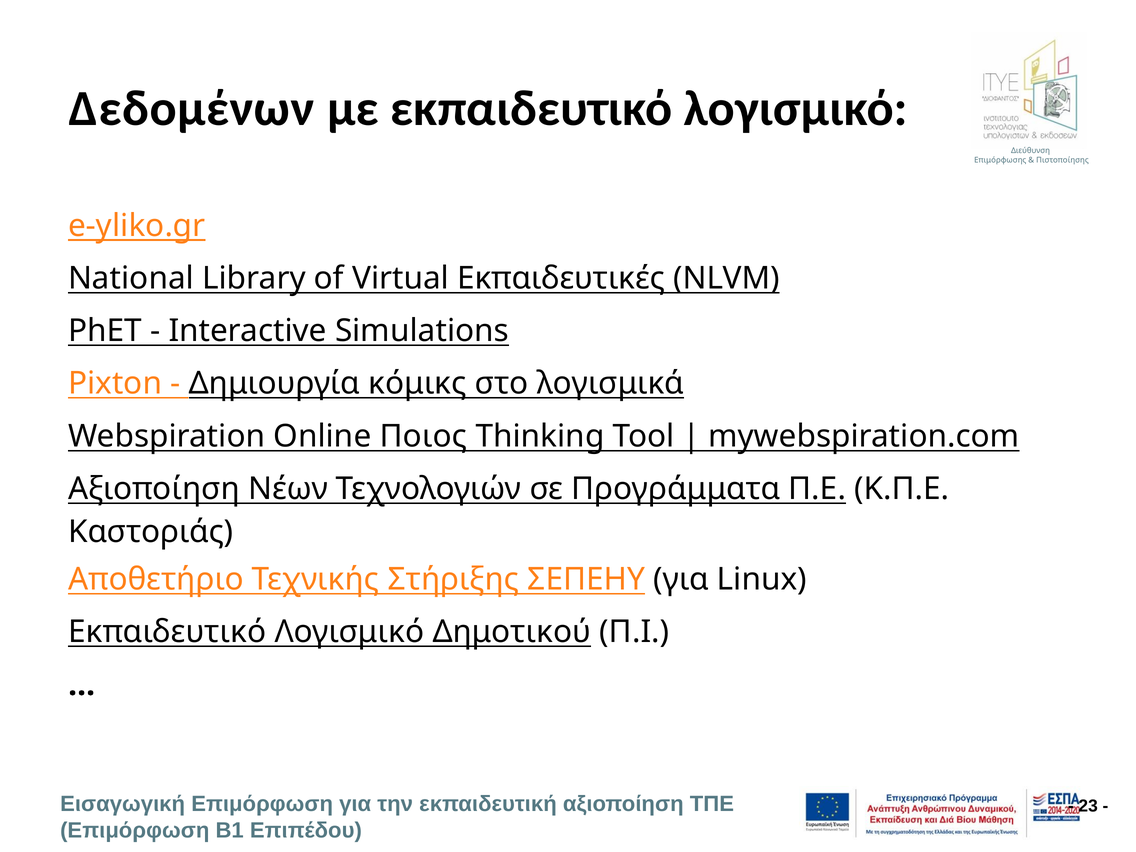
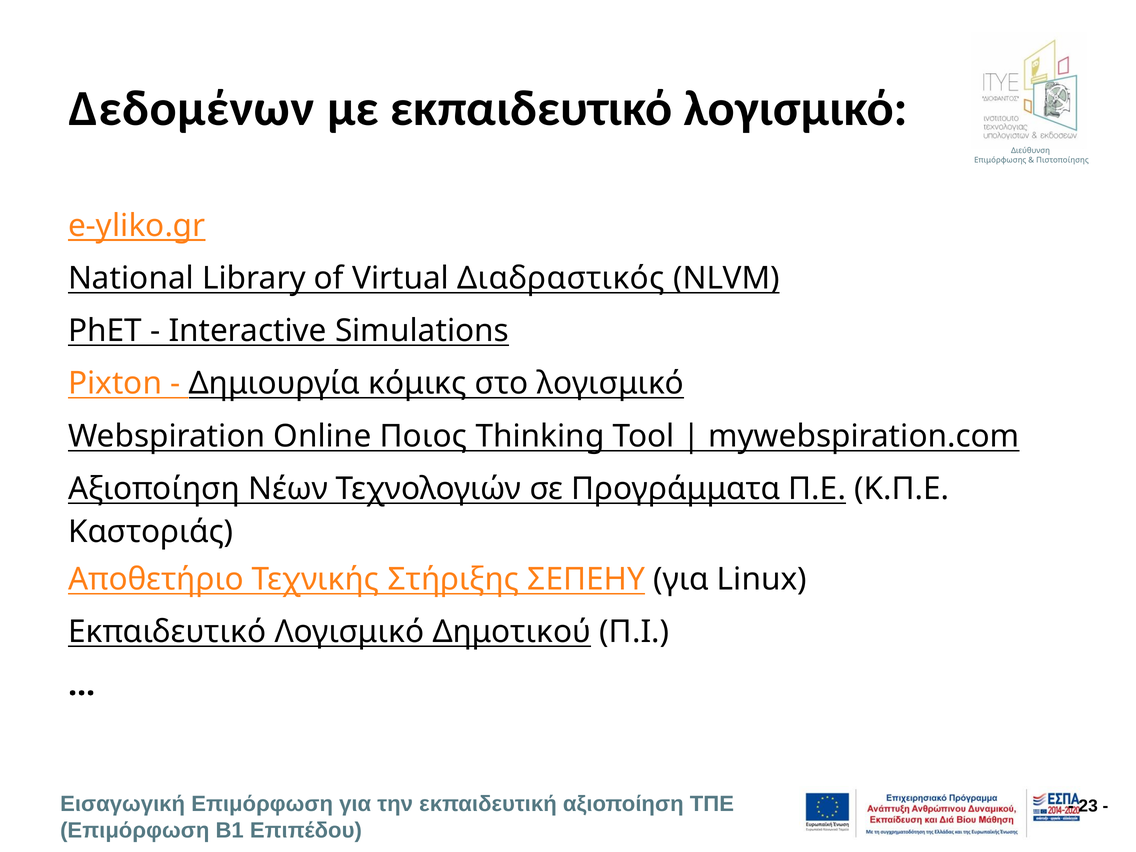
Εκπαιδευτικές: Εκπαιδευτικές -> Διαδραστικός (561, 278)
στο λογισμικά: λογισμικά -> λογισμικό (610, 384)
